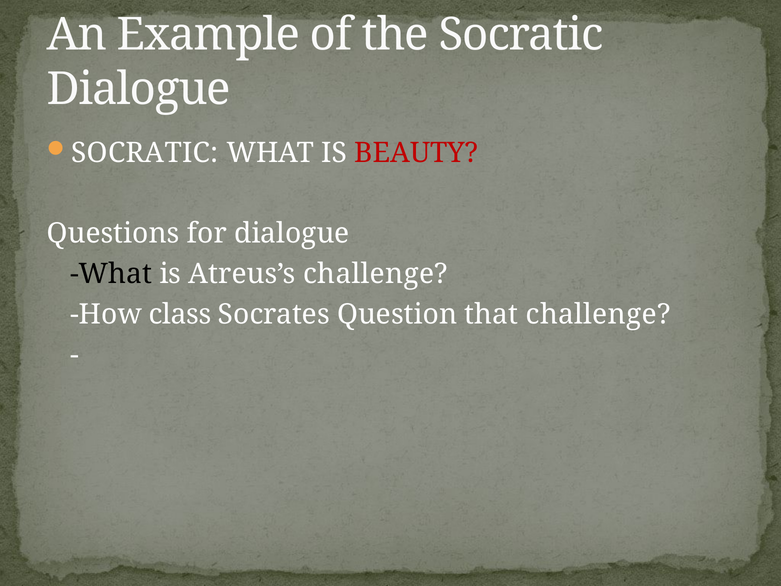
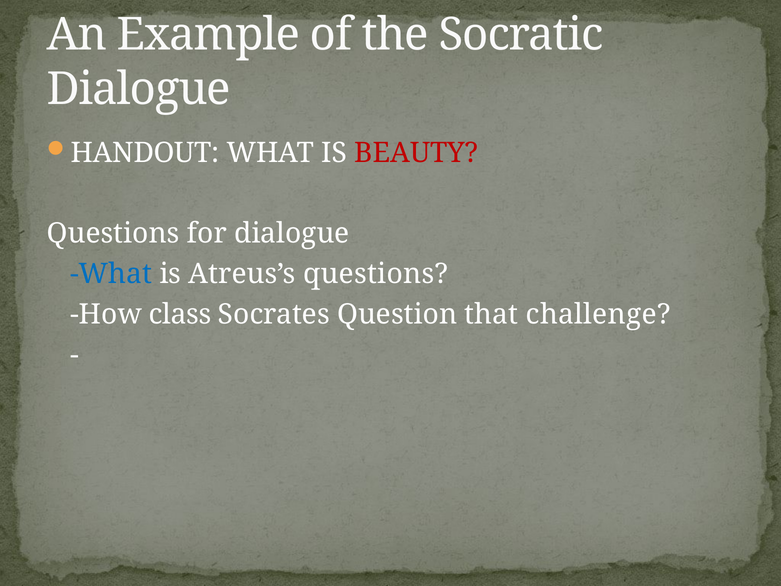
SOCRATIC: SOCRATIC -> HANDOUT (145, 153)
What colour: black -> blue (111, 274)
Atreus’s challenge: challenge -> questions (376, 274)
